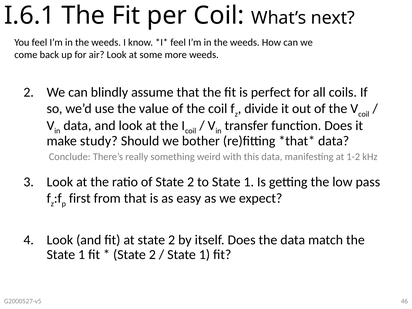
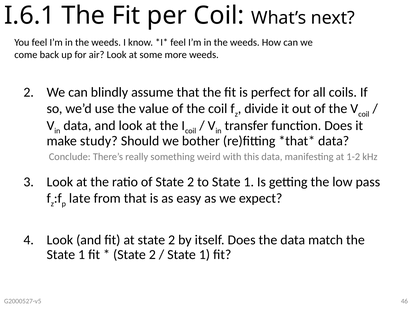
first: first -> late (80, 198)
